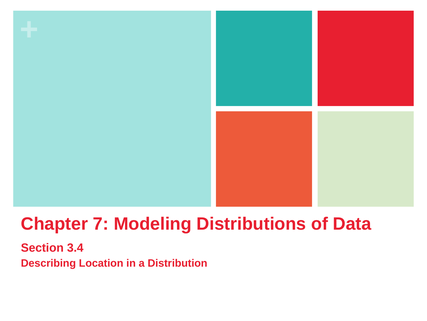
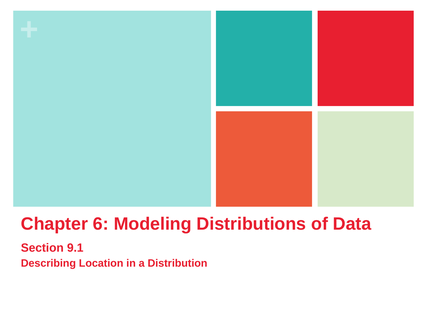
7: 7 -> 6 (101, 224)
3.4: 3.4 -> 9.1 (75, 247)
